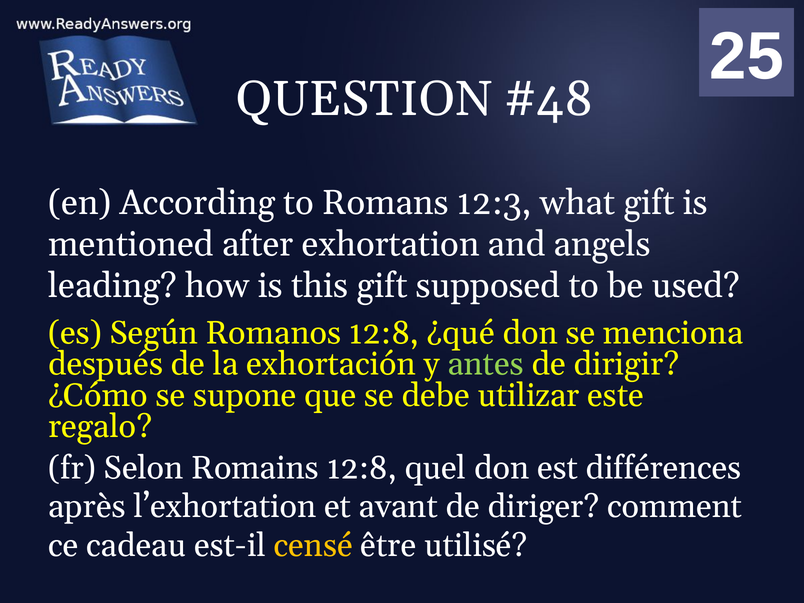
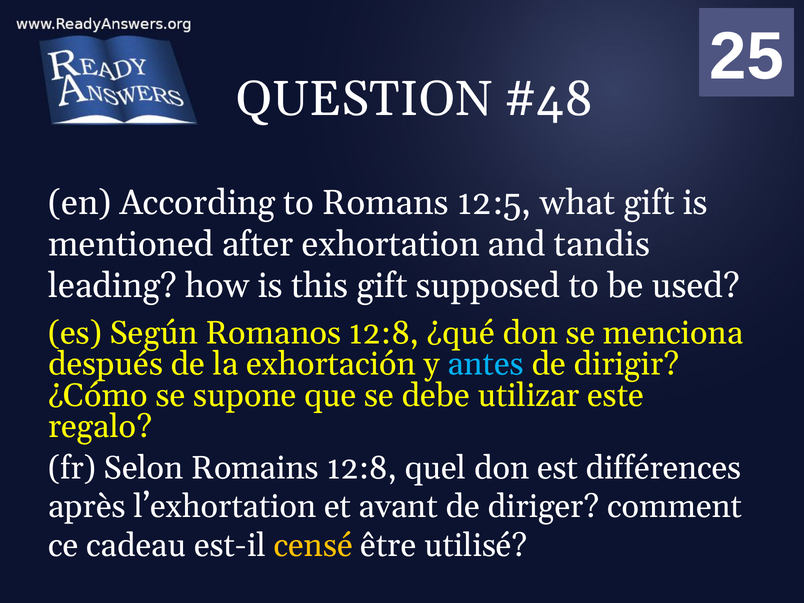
12:3: 12:3 -> 12:5 (494, 203)
angels: angels -> tandis (602, 244)
antes colour: light green -> light blue (486, 364)
